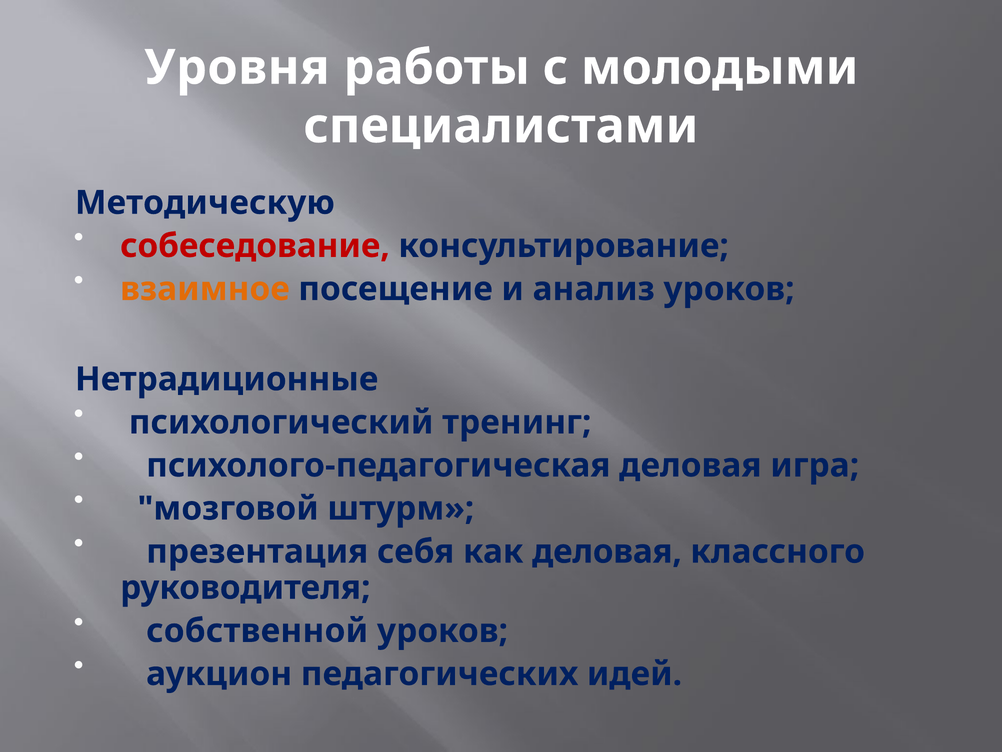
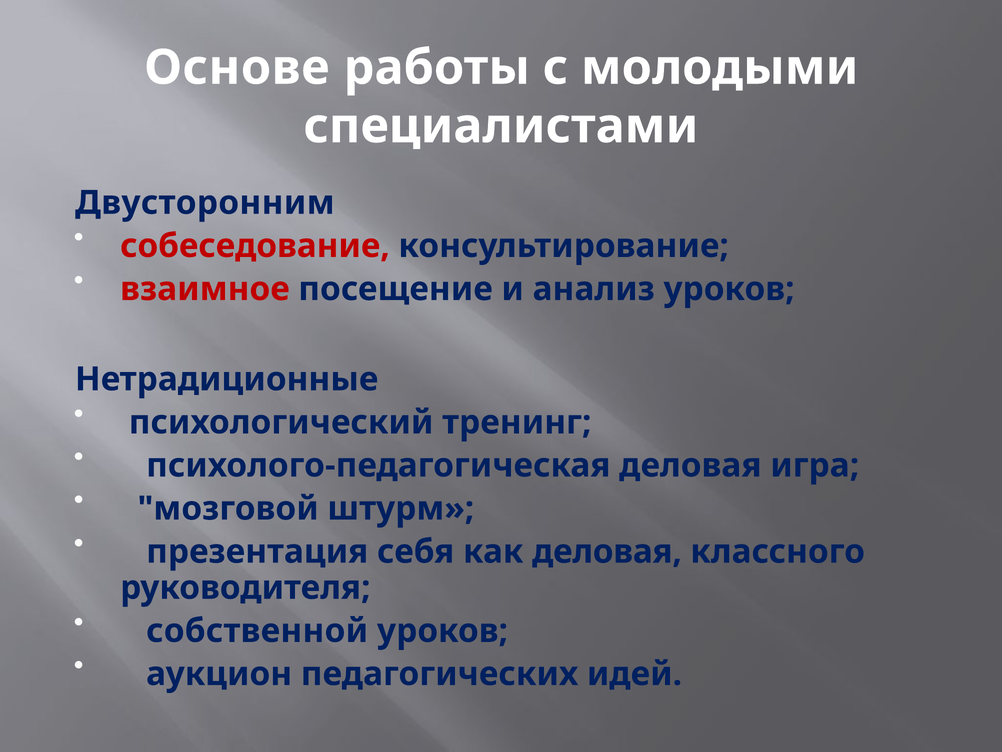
Уровня: Уровня -> Основе (237, 68)
Методическую: Методическую -> Двусторонним (205, 203)
взаимное colour: orange -> red (205, 289)
